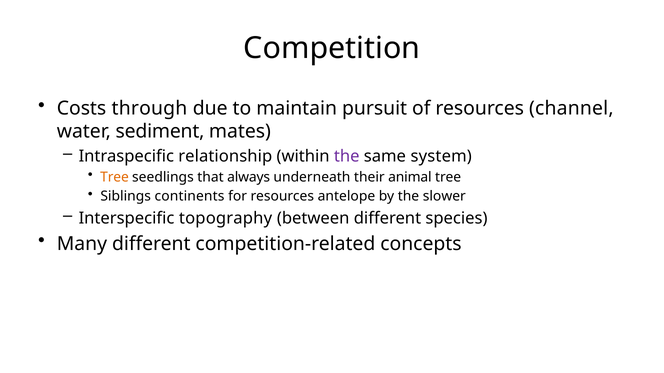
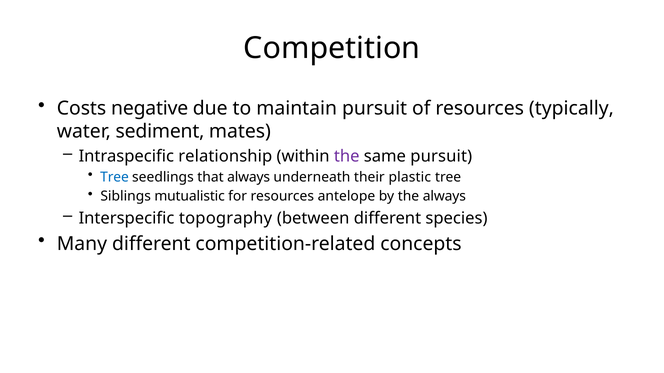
through: through -> negative (150, 108)
channel: channel -> typically (571, 108)
same system: system -> pursuit (441, 156)
Tree colour: orange -> blue (115, 177)
animal: animal -> plastic (410, 177)
continents: continents -> mutualistic (190, 197)
the slower: slower -> always (444, 197)
